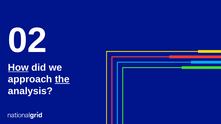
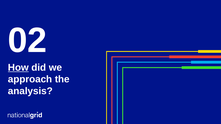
the underline: present -> none (62, 79)
